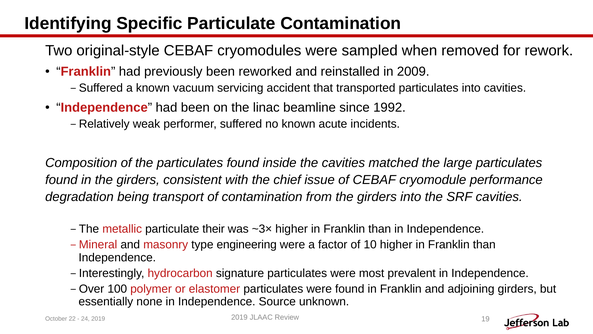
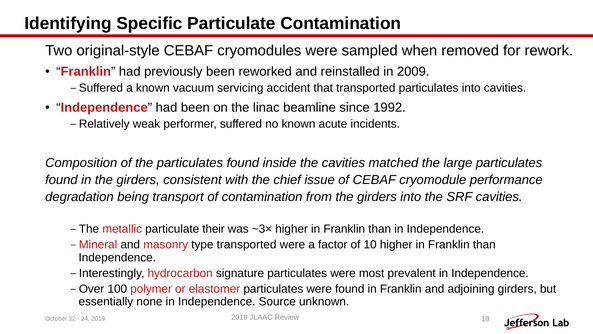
type engineering: engineering -> transported (247, 244)
